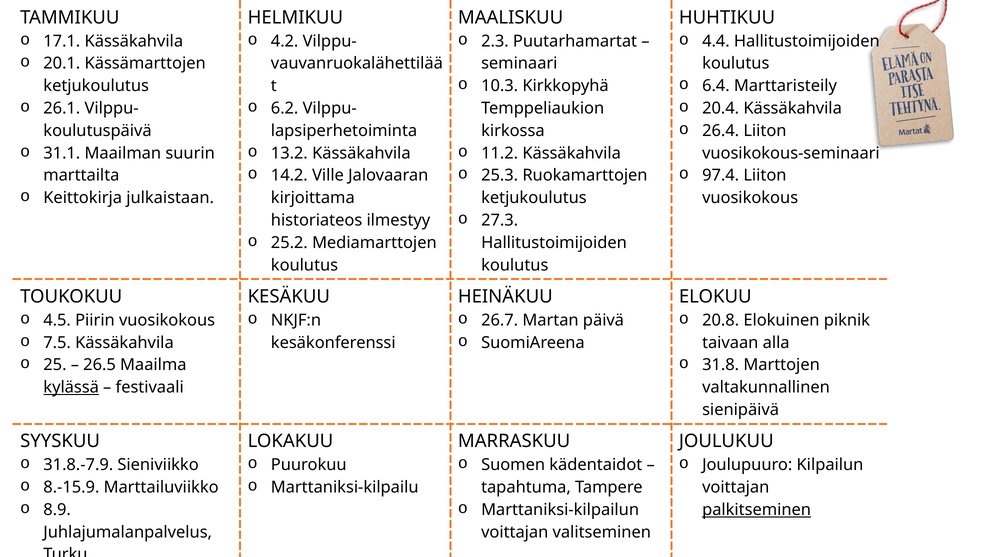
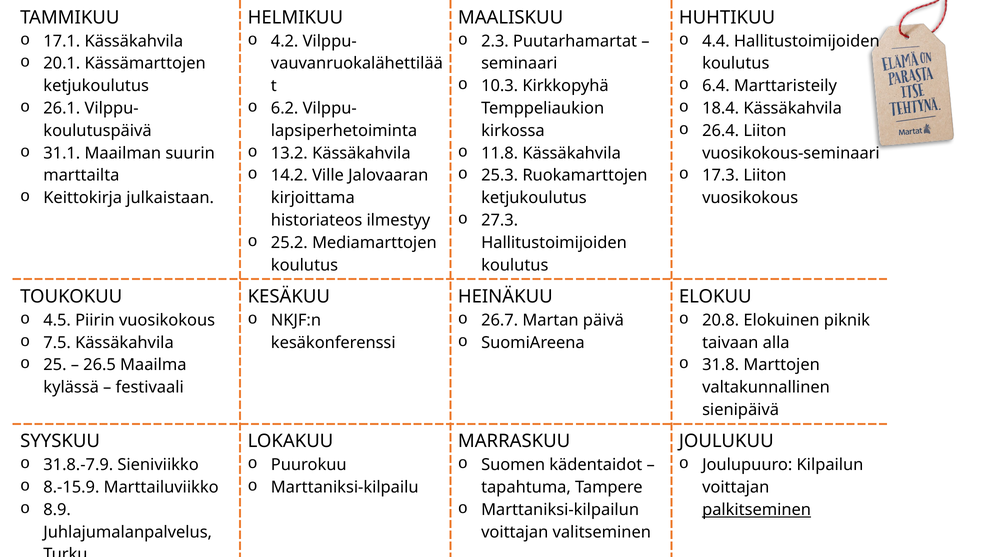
20.4: 20.4 -> 18.4 (721, 108)
11.2: 11.2 -> 11.8 (500, 153)
97.4: 97.4 -> 17.3 (721, 175)
kylässä underline: present -> none (71, 387)
